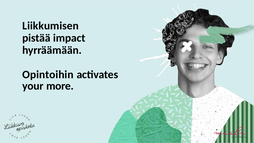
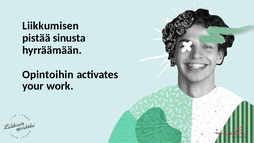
impact: impact -> sinusta (69, 38)
more: more -> work (60, 86)
